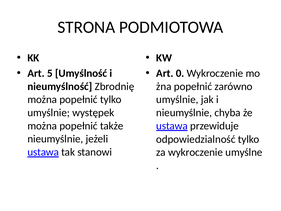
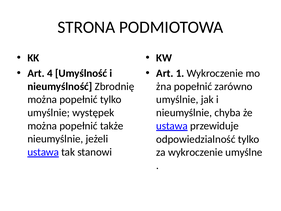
5: 5 -> 4 (50, 73)
0: 0 -> 1 (180, 73)
